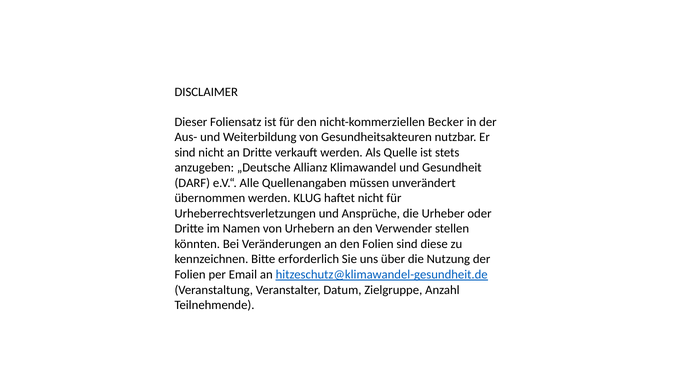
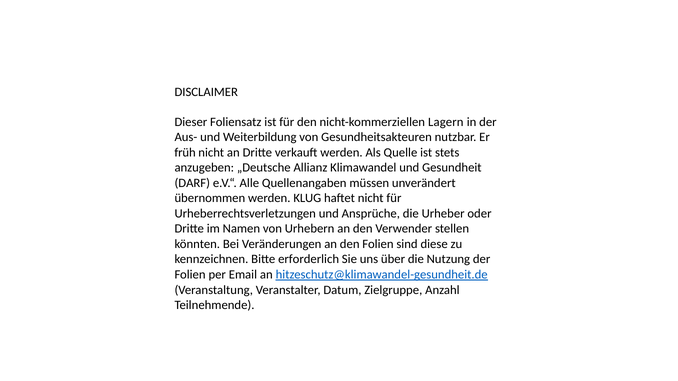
Becker: Becker -> Lagern (446, 122)
sind: sind -> früh (185, 153)
